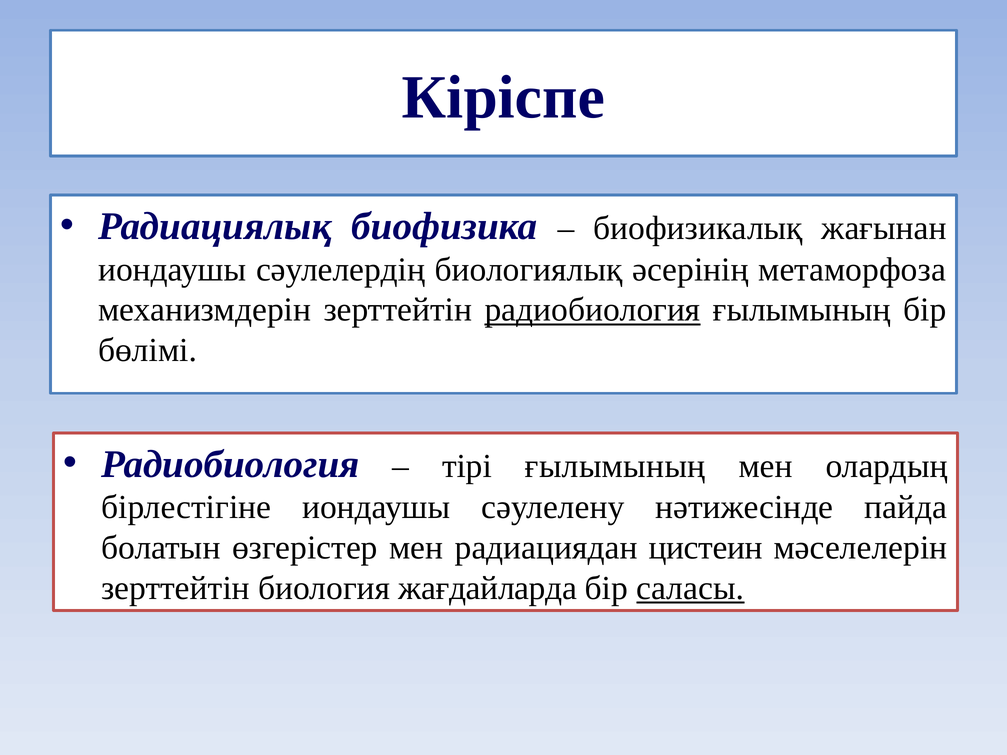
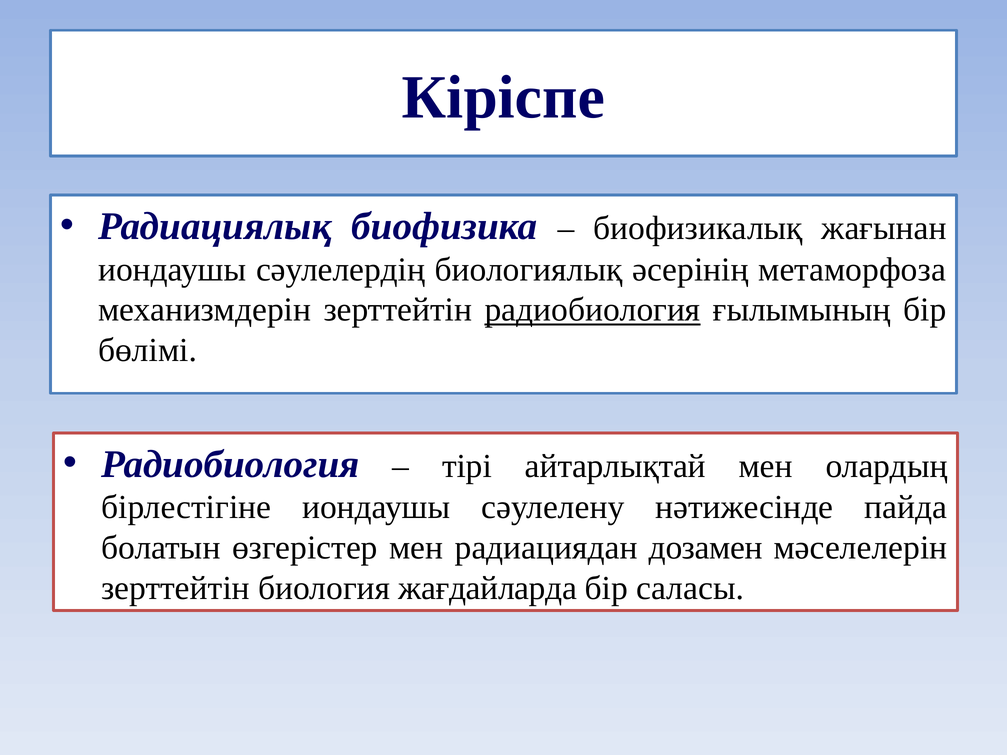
тірі ғылымының: ғылымының -> айтарлықтай (615, 466)
цистеин: цистеин -> дозамен (706, 548)
саласы underline: present -> none (690, 588)
